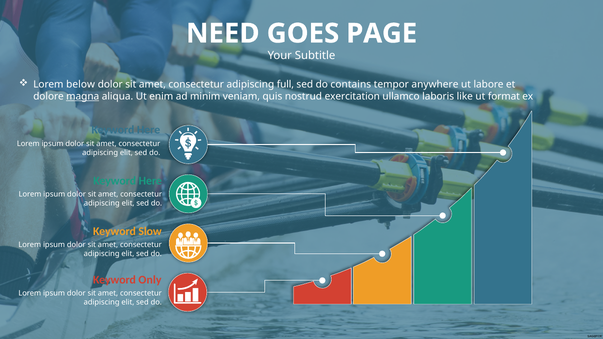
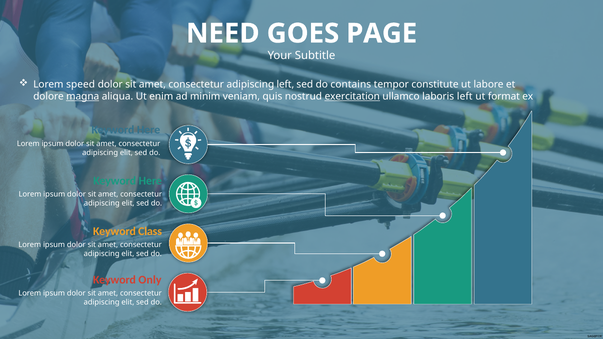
below: below -> speed (81, 85)
adipiscing full: full -> left (285, 85)
anywhere: anywhere -> constitute (435, 85)
exercitation underline: none -> present (352, 97)
laboris like: like -> left (465, 97)
Slow: Slow -> Class (150, 231)
